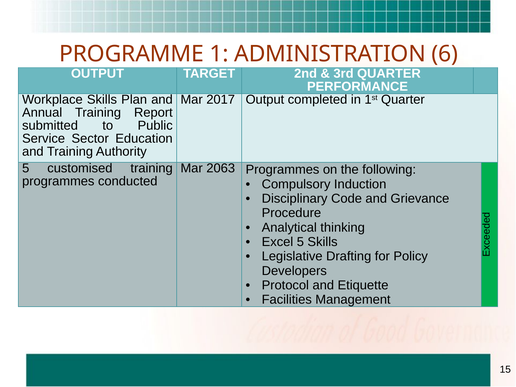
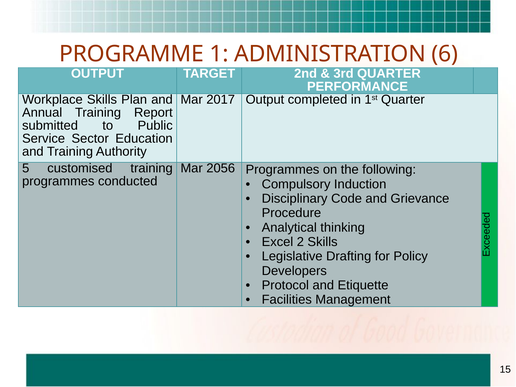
2063: 2063 -> 2056 (221, 168)
Excel 5: 5 -> 2 (300, 242)
